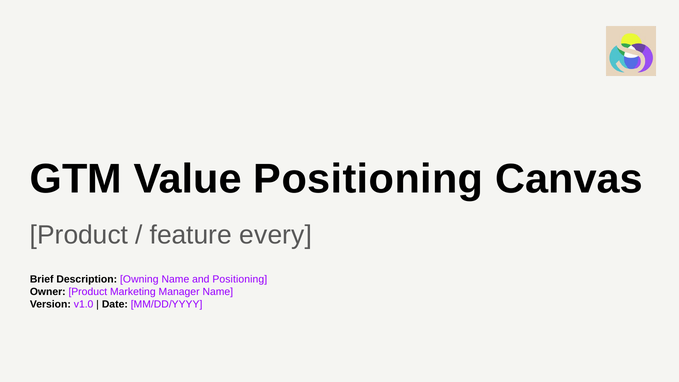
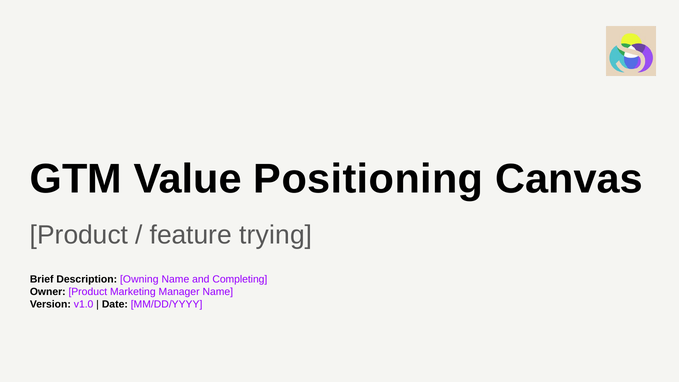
every: every -> trying (276, 235)
and Positioning: Positioning -> Completing (240, 279)
